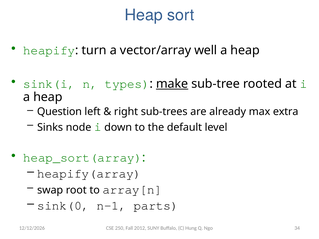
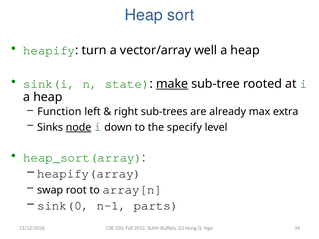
types: types -> state (127, 84)
Question: Question -> Function (59, 112)
node underline: none -> present (79, 127)
default: default -> specify (184, 127)
